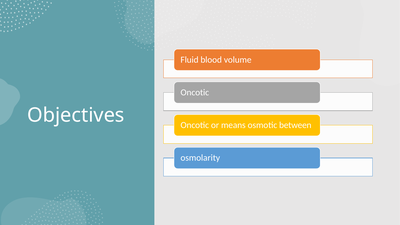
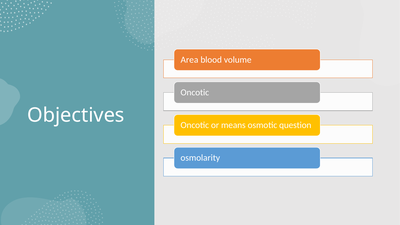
Fluid: Fluid -> Area (189, 60)
between: between -> question (295, 125)
